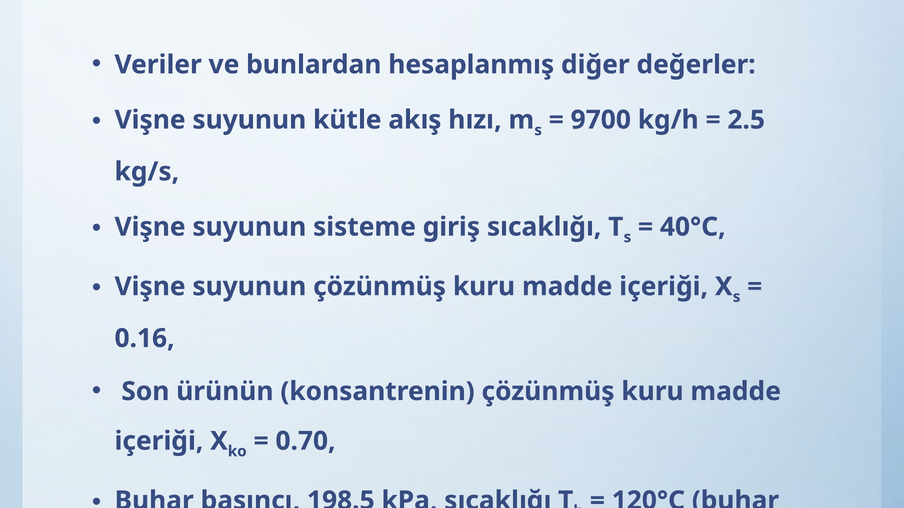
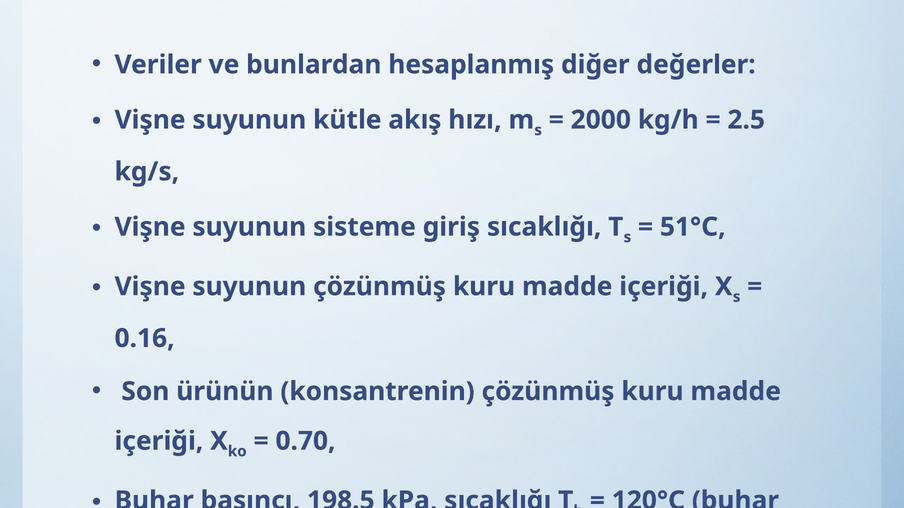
9700: 9700 -> 2000 (601, 120)
40°C: 40°C -> 51°C (693, 227)
